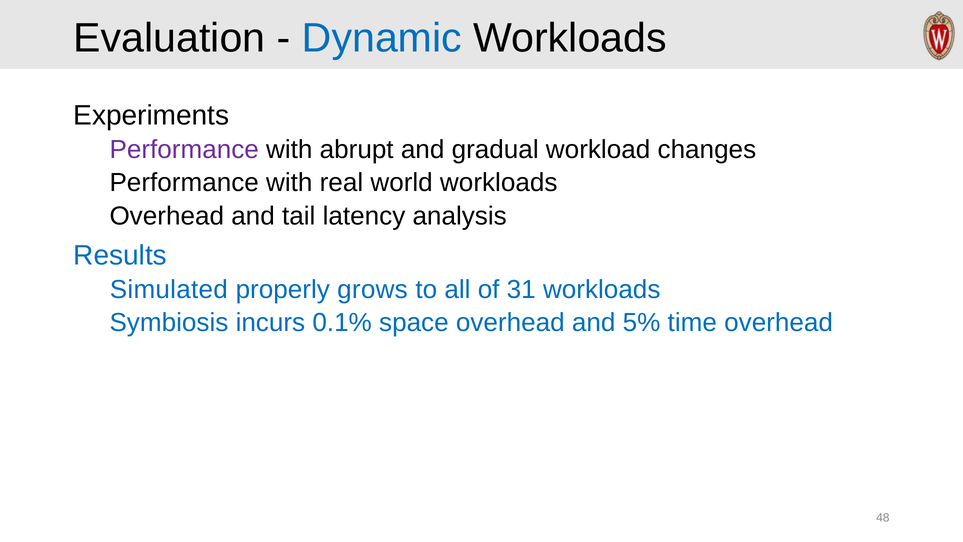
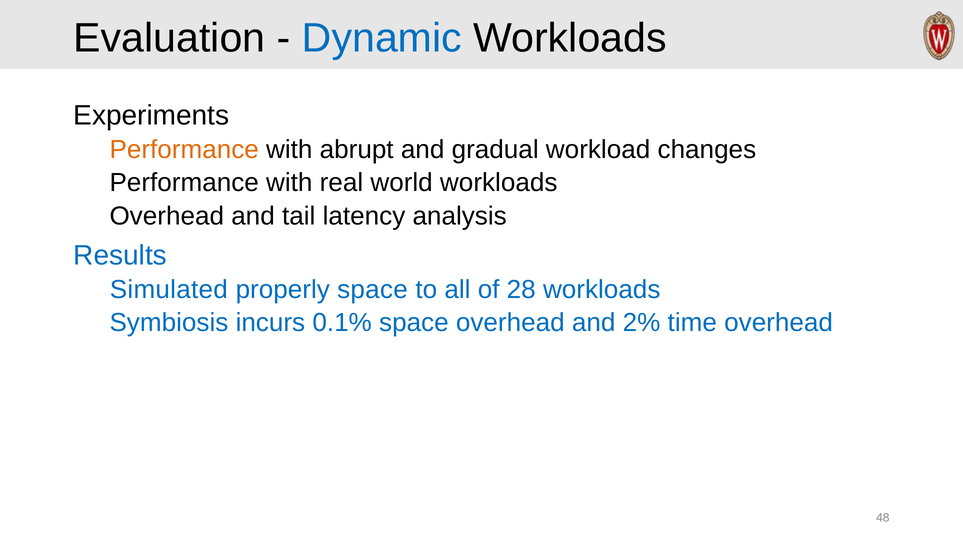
Performance colour: purple -> orange (184, 150)
properly grows: grows -> space (372, 289)
31: 31 -> 28 (521, 289)
5%: 5% -> 2% (642, 323)
